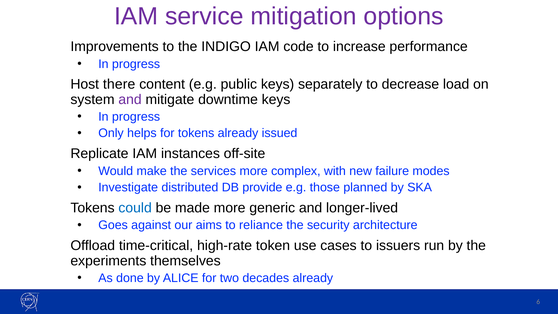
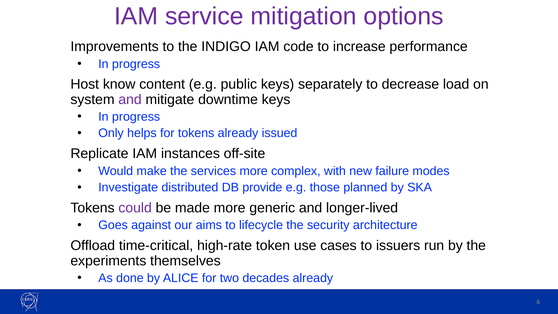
there: there -> know (119, 84)
could colour: blue -> purple (135, 208)
reliance: reliance -> lifecycle (261, 225)
